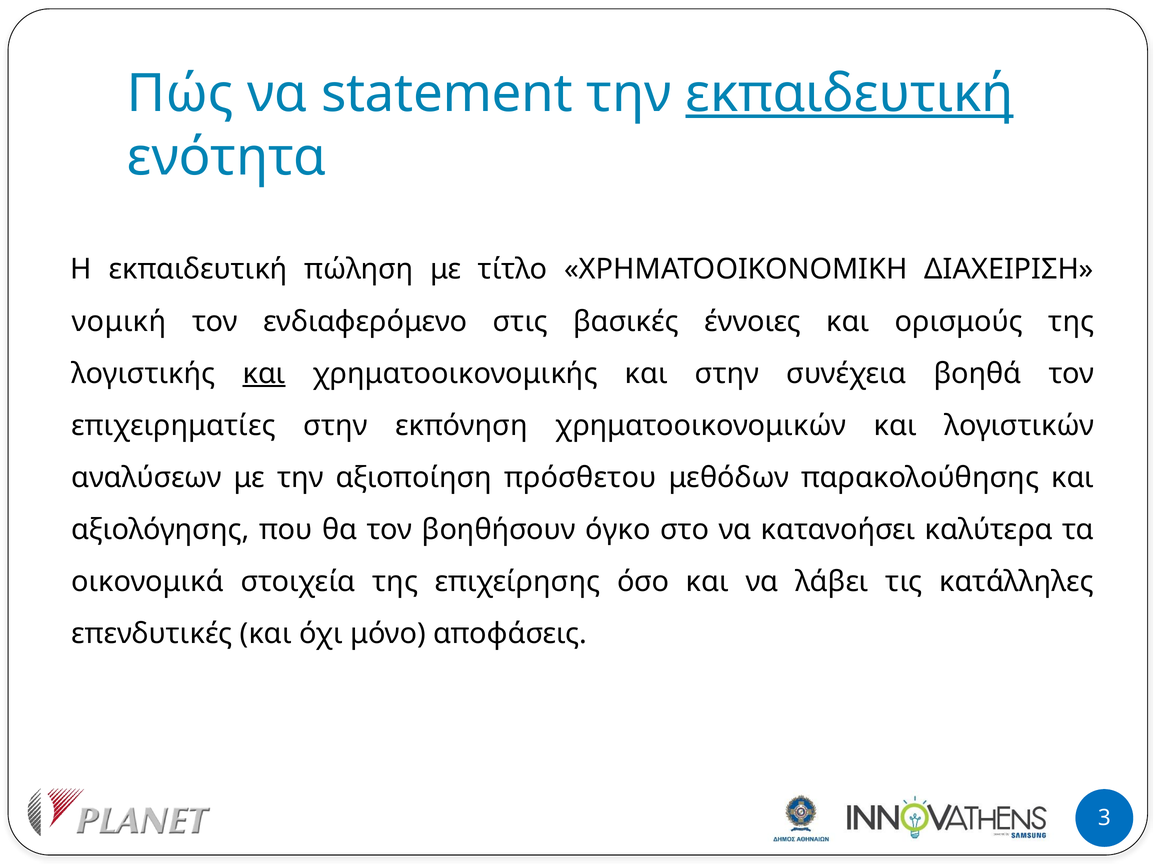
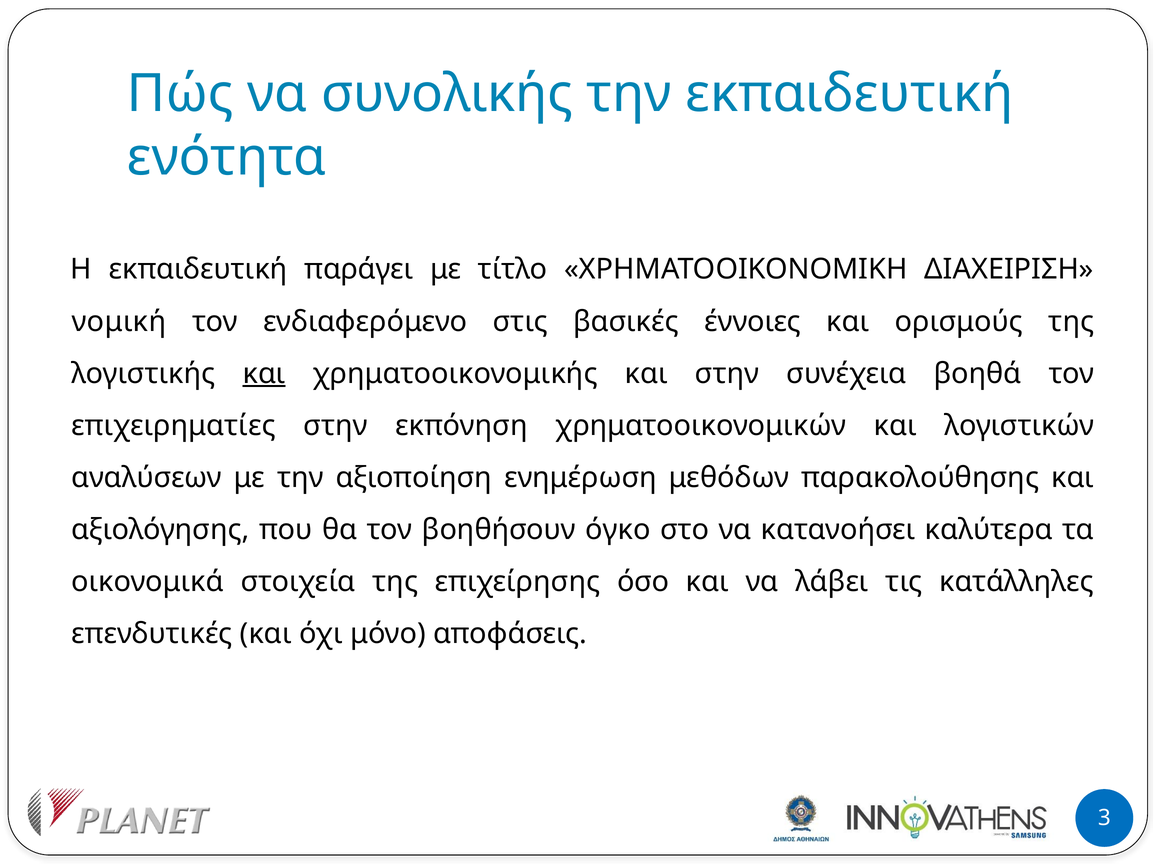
statement: statement -> συνολικής (447, 94)
εκπαιδευτική underline: present -> none (849, 94)
πώληση: πώληση -> παράγει (359, 269)
πρόσθετου: πρόσθετου -> ενημέρωση (581, 478)
